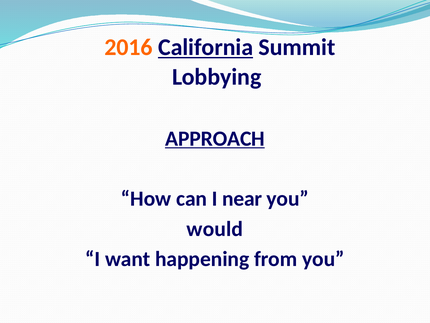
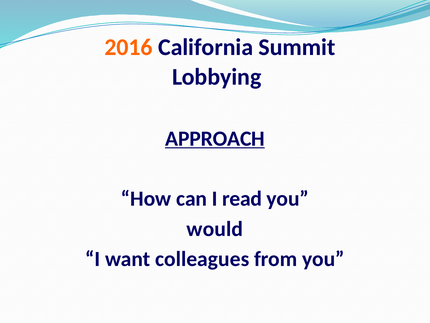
California underline: present -> none (206, 47)
near: near -> read (242, 199)
happening: happening -> colleagues (202, 259)
